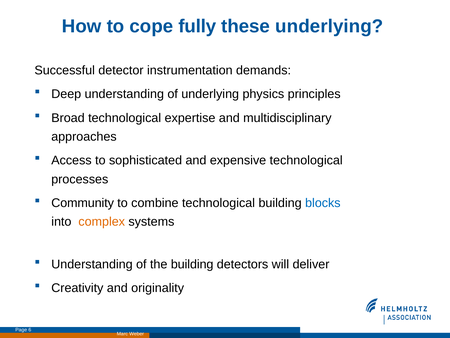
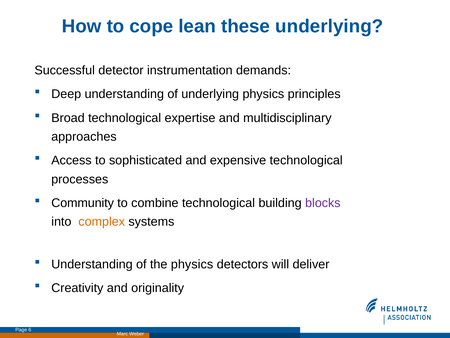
fully: fully -> lean (197, 26)
blocks colour: blue -> purple (323, 203)
the building: building -> physics (192, 264)
